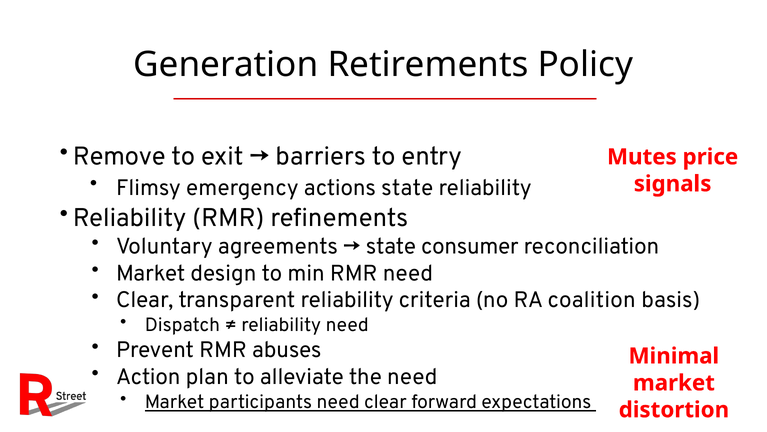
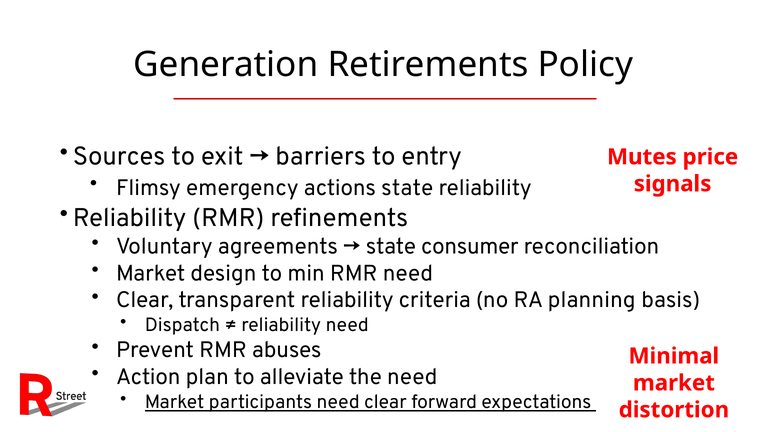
Remove: Remove -> Sources (119, 156)
coalition: coalition -> planning (592, 300)
